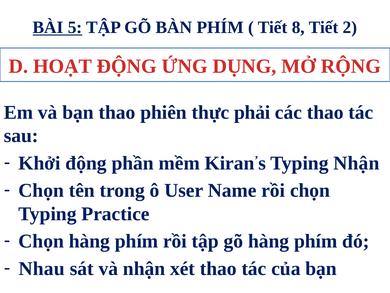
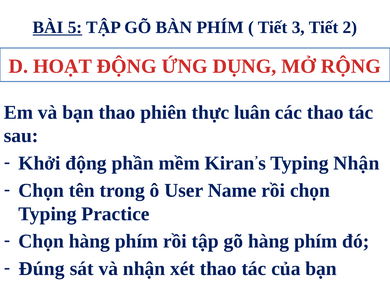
8: 8 -> 3 (298, 27)
phải: phải -> luân (252, 112)
Nhau: Nhau -> Đúng (42, 268)
